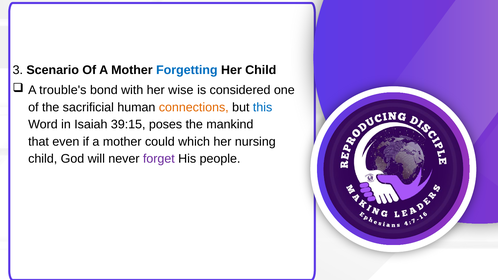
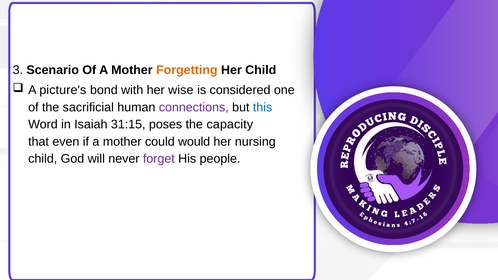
Forgetting colour: blue -> orange (187, 70)
trouble's: trouble's -> picture's (63, 90)
connections colour: orange -> purple (194, 107)
39:15: 39:15 -> 31:15 (128, 124)
mankind: mankind -> capacity (230, 124)
which: which -> would (194, 142)
